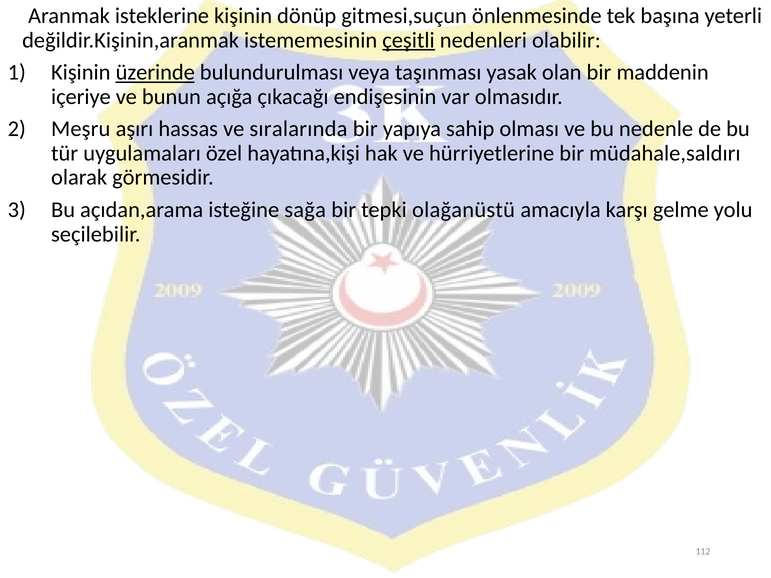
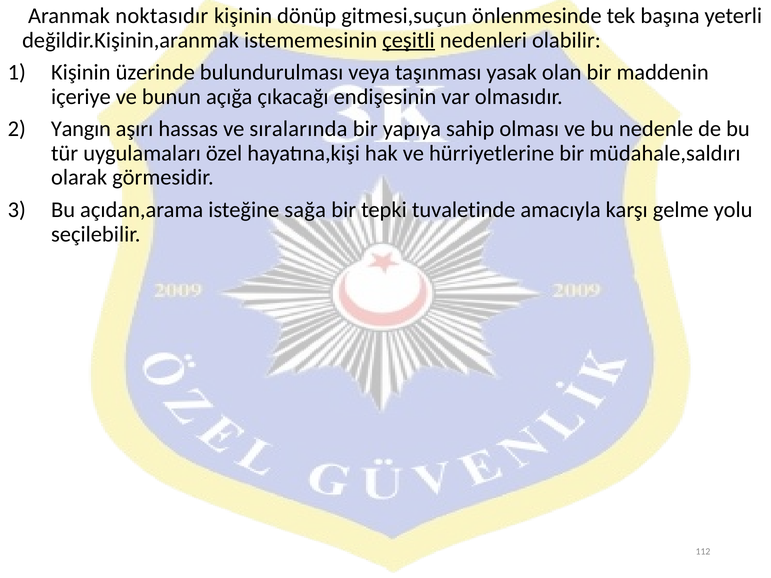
isteklerine: isteklerine -> noktasıdır (162, 16)
üzerinde underline: present -> none (155, 72)
Meşru: Meşru -> Yangın (81, 129)
olağanüstü: olağanüstü -> tuvaletinde (464, 210)
